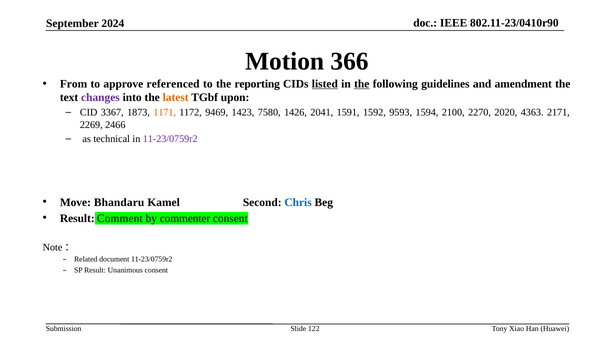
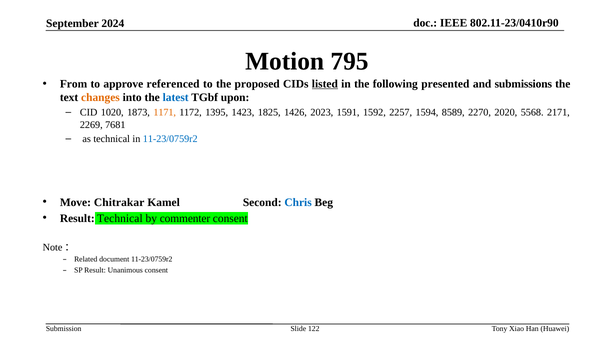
366: 366 -> 795 (349, 61)
reporting: reporting -> proposed (257, 84)
the underline: present -> none (362, 84)
guidelines: guidelines -> presented (445, 84)
amendment: amendment -> submissions (523, 84)
changes colour: purple -> orange (100, 98)
latest colour: orange -> blue (176, 98)
3367: 3367 -> 1020 (112, 113)
9469: 9469 -> 1395 (217, 113)
7580: 7580 -> 1825 (269, 113)
2041: 2041 -> 2023 (322, 113)
9593: 9593 -> 2257 (401, 113)
2100: 2100 -> 8589 (453, 113)
4363: 4363 -> 5568 (532, 113)
2466: 2466 -> 7681 (115, 125)
11-23/0759r2 colour: purple -> blue (170, 139)
Bhandaru: Bhandaru -> Chitrakar (119, 202)
Result Comment: Comment -> Technical (120, 218)
